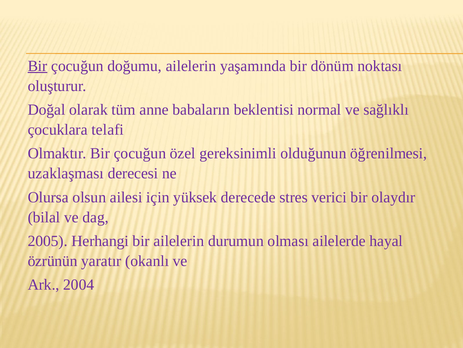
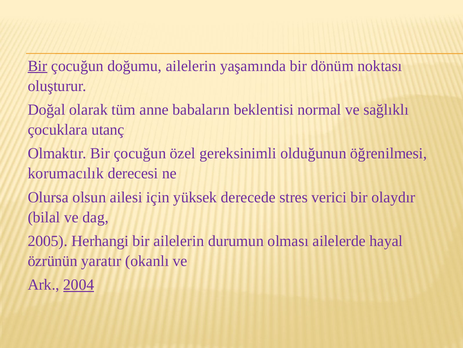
telafi: telafi -> utanç (108, 129)
uzaklaşması: uzaklaşması -> korumacılık (66, 173)
2004 underline: none -> present (79, 284)
